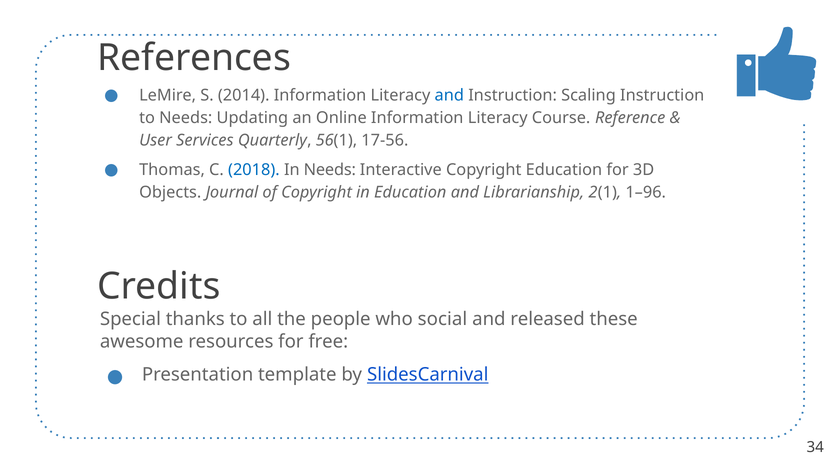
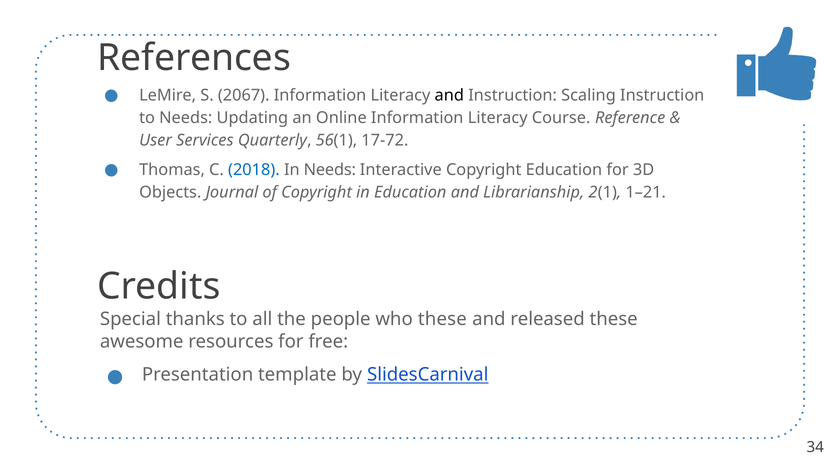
2014: 2014 -> 2067 (244, 95)
and colour: blue -> black (449, 95)
17-56: 17-56 -> 17-72 (385, 140)
1–96: 1–96 -> 1–21 (646, 192)
who social: social -> these (442, 319)
